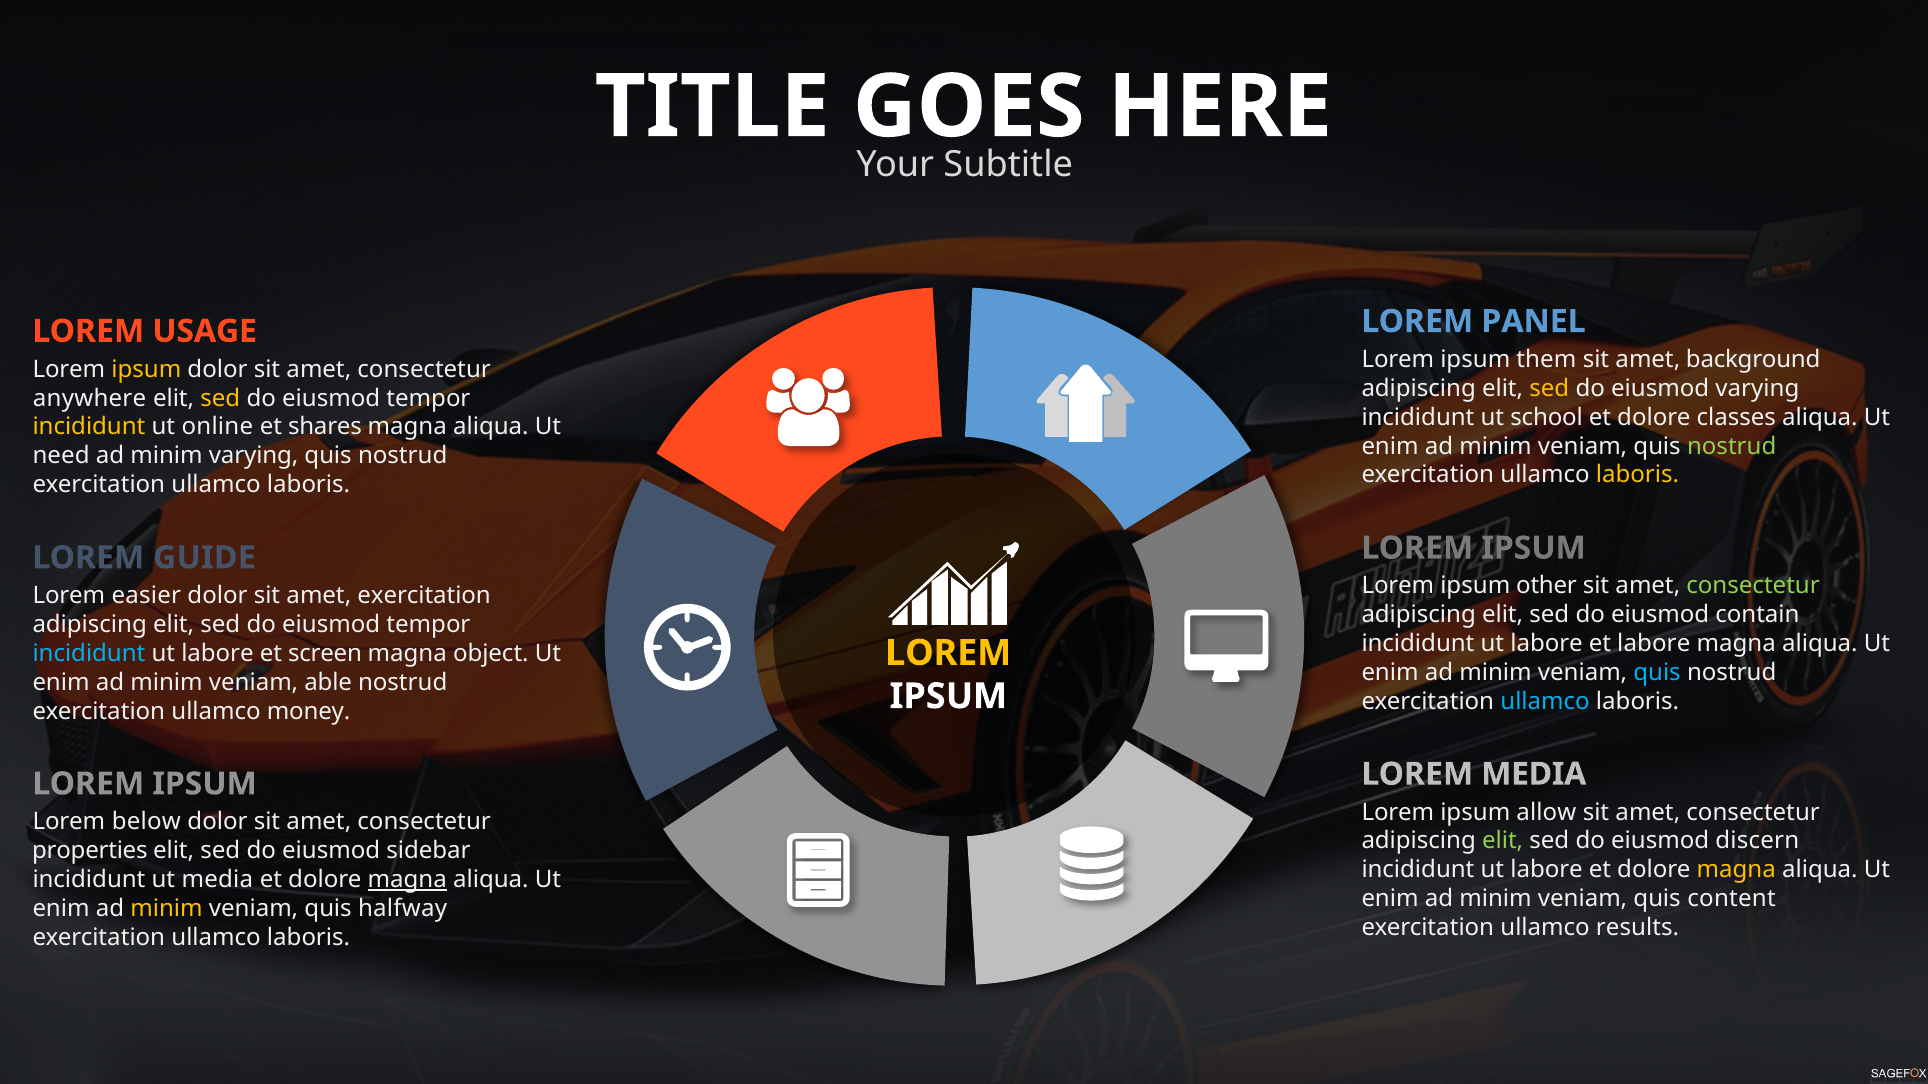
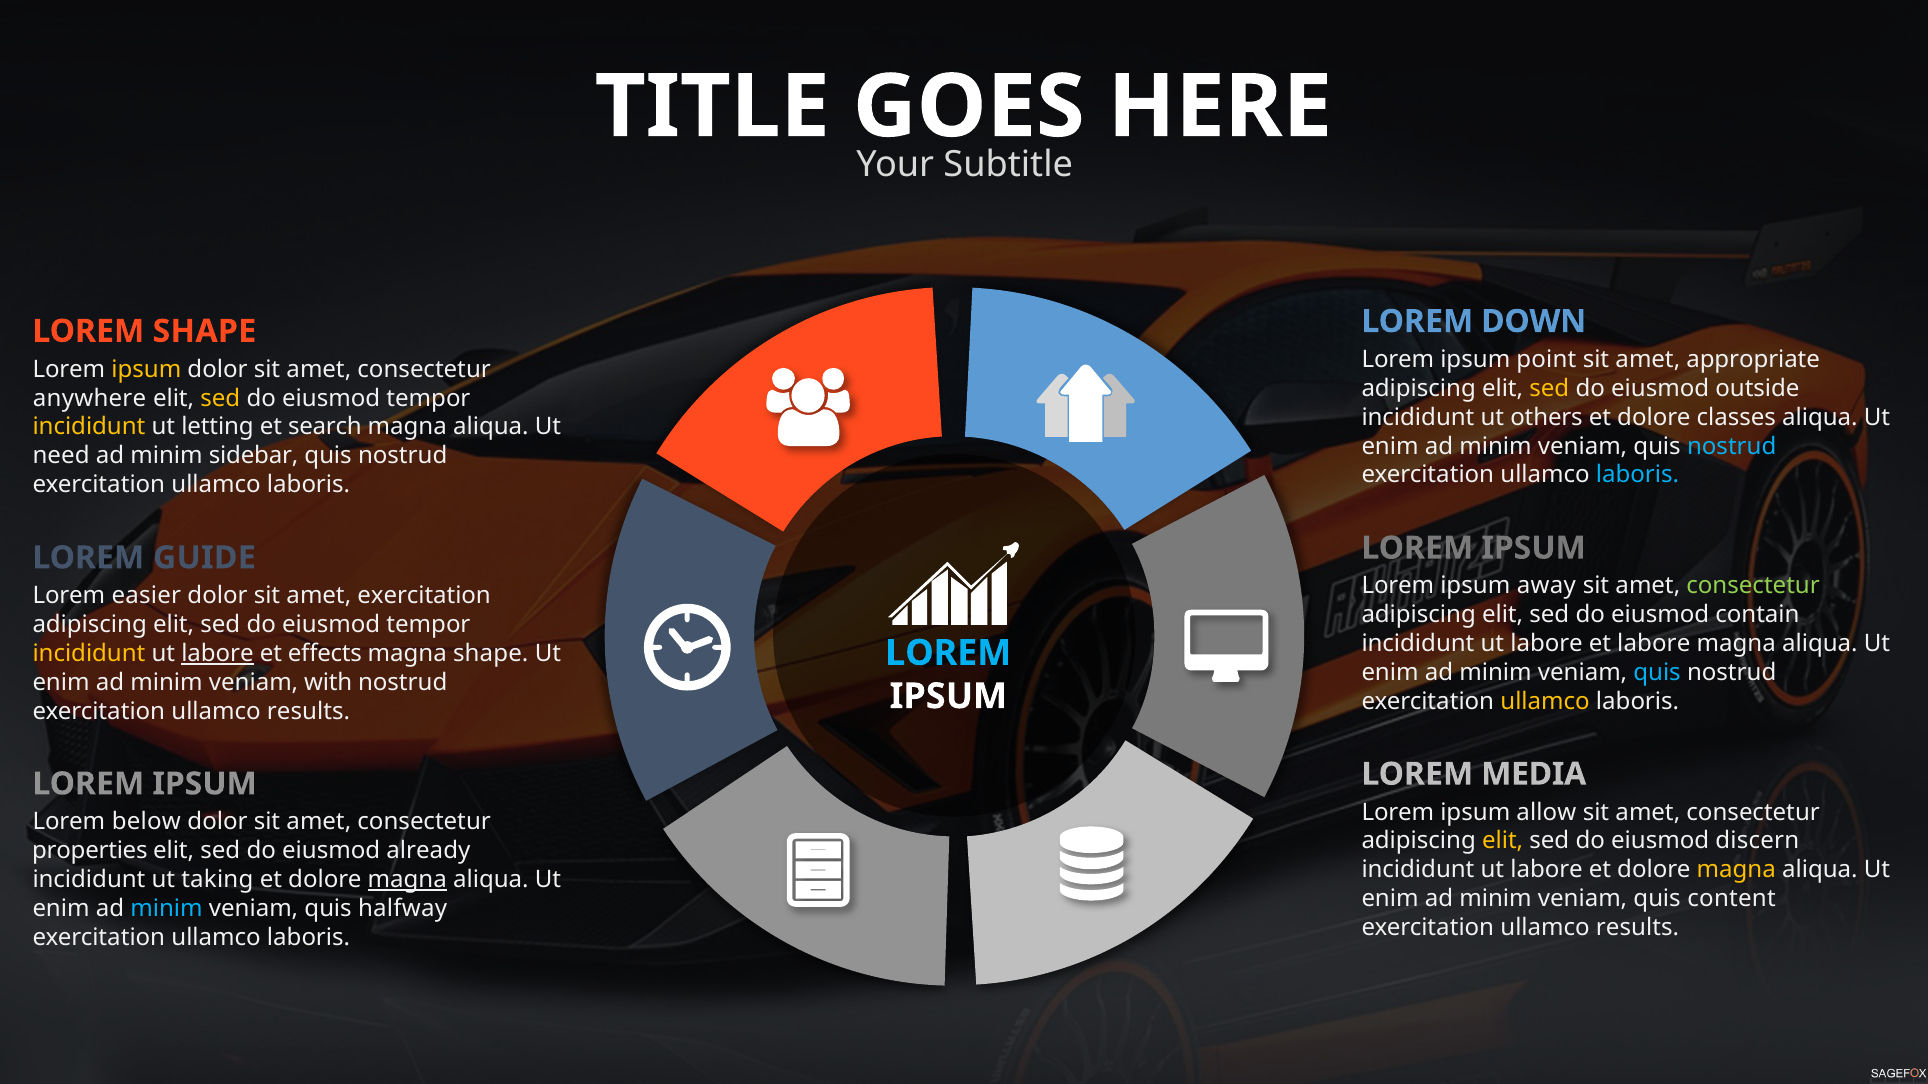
PANEL: PANEL -> DOWN (1534, 322)
LOREM USAGE: USAGE -> SHAPE (204, 331)
them: them -> point (1546, 360)
background: background -> appropriate (1753, 360)
eiusmod varying: varying -> outside (1757, 389)
school: school -> others (1547, 417)
online: online -> letting (218, 427)
shares: shares -> search (325, 427)
nostrud colour: light green -> light blue (1732, 446)
minim varying: varying -> sidebar (254, 456)
laboris colour: yellow -> light blue (1638, 475)
other: other -> away (1546, 586)
incididunt colour: light blue -> yellow (89, 654)
labore underline: none -> present (218, 654)
screen: screen -> effects (325, 654)
magna object: object -> shape (491, 654)
LOREM colour: yellow -> light blue (948, 653)
able: able -> with (328, 683)
ullamco colour: light blue -> yellow (1545, 702)
money: money -> results (308, 712)
elit colour: light green -> yellow (1503, 841)
sidebar: sidebar -> already (428, 851)
ut media: media -> taking (217, 880)
minim colour: yellow -> light blue (167, 909)
